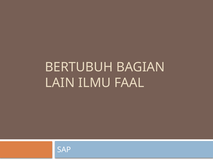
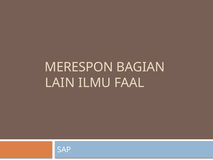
BERTUBUH: BERTUBUH -> MERESPON (79, 67)
